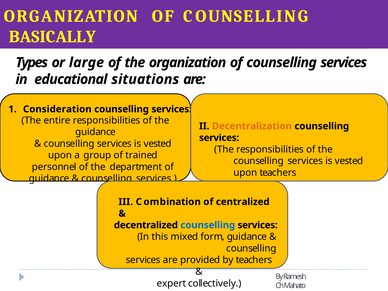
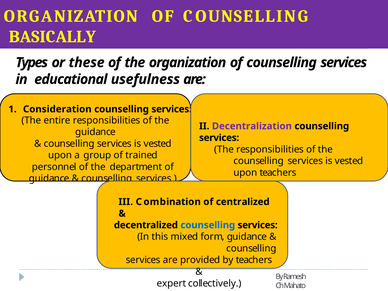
large: large -> these (87, 63)
situations: situations -> usefulness (145, 79)
Decentralization colour: orange -> purple (252, 126)
